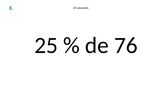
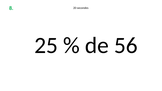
76: 76 -> 56 (126, 45)
